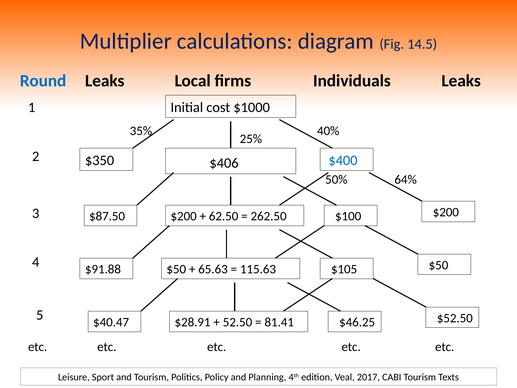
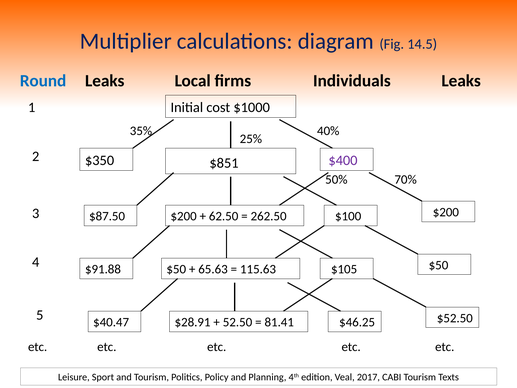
$400 colour: blue -> purple (343, 160)
$406: $406 -> $851 (224, 163)
64%: 64% -> 70% (406, 180)
